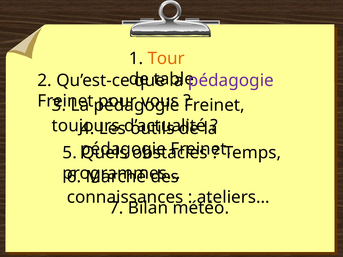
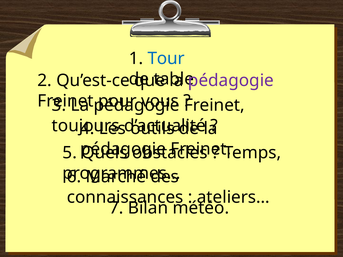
Tour colour: orange -> blue (166, 59)
